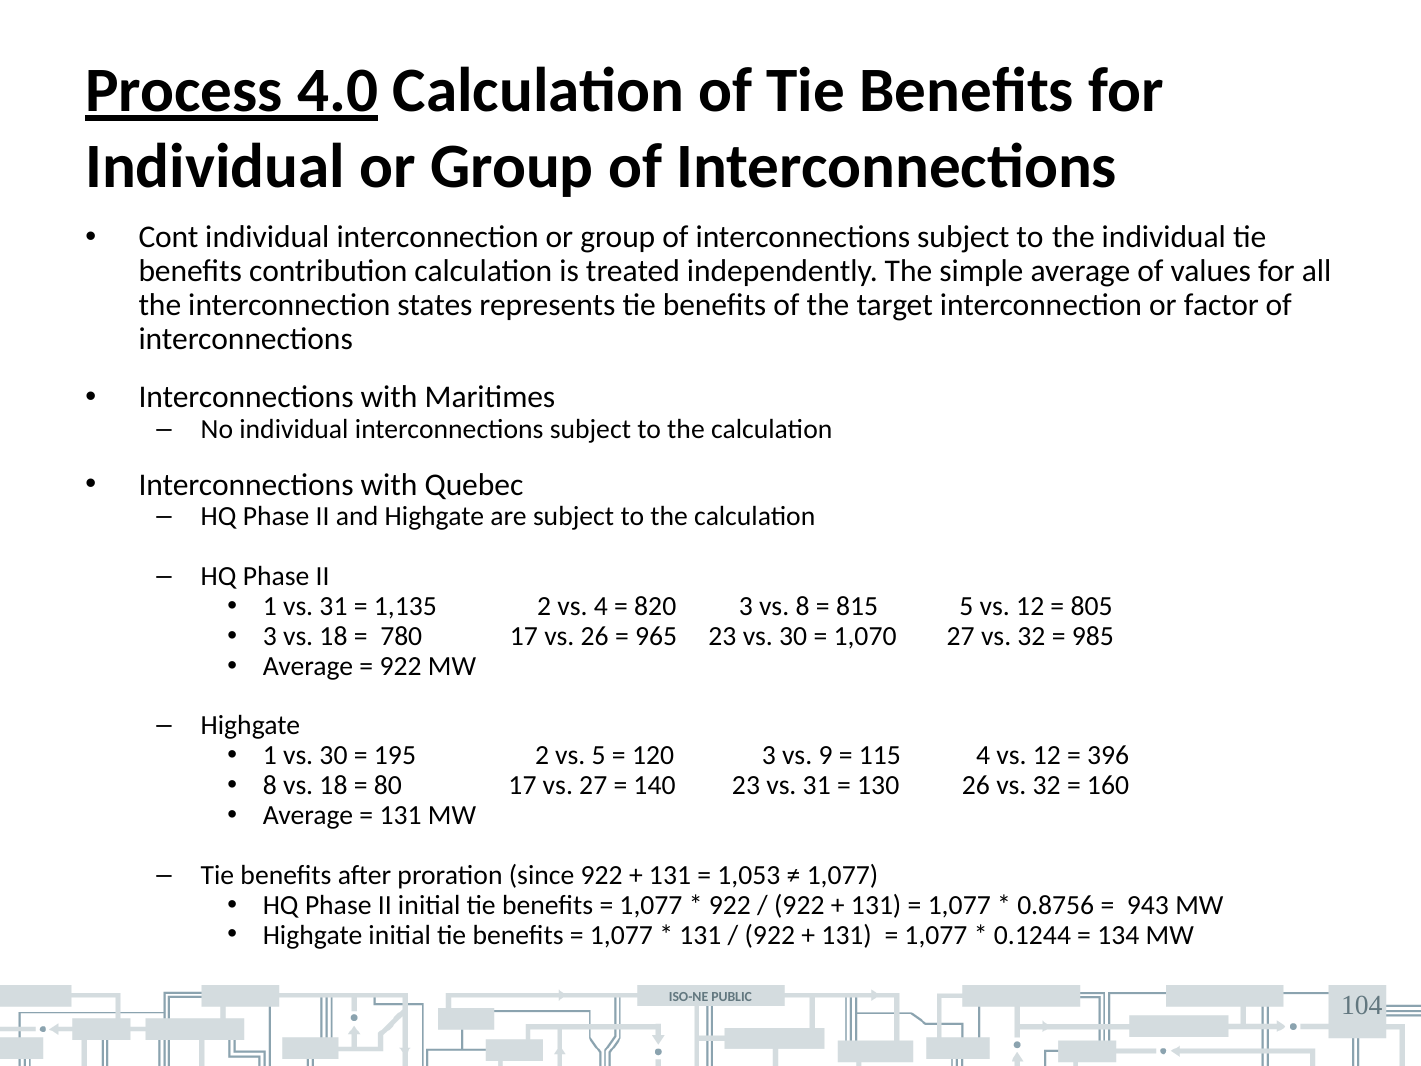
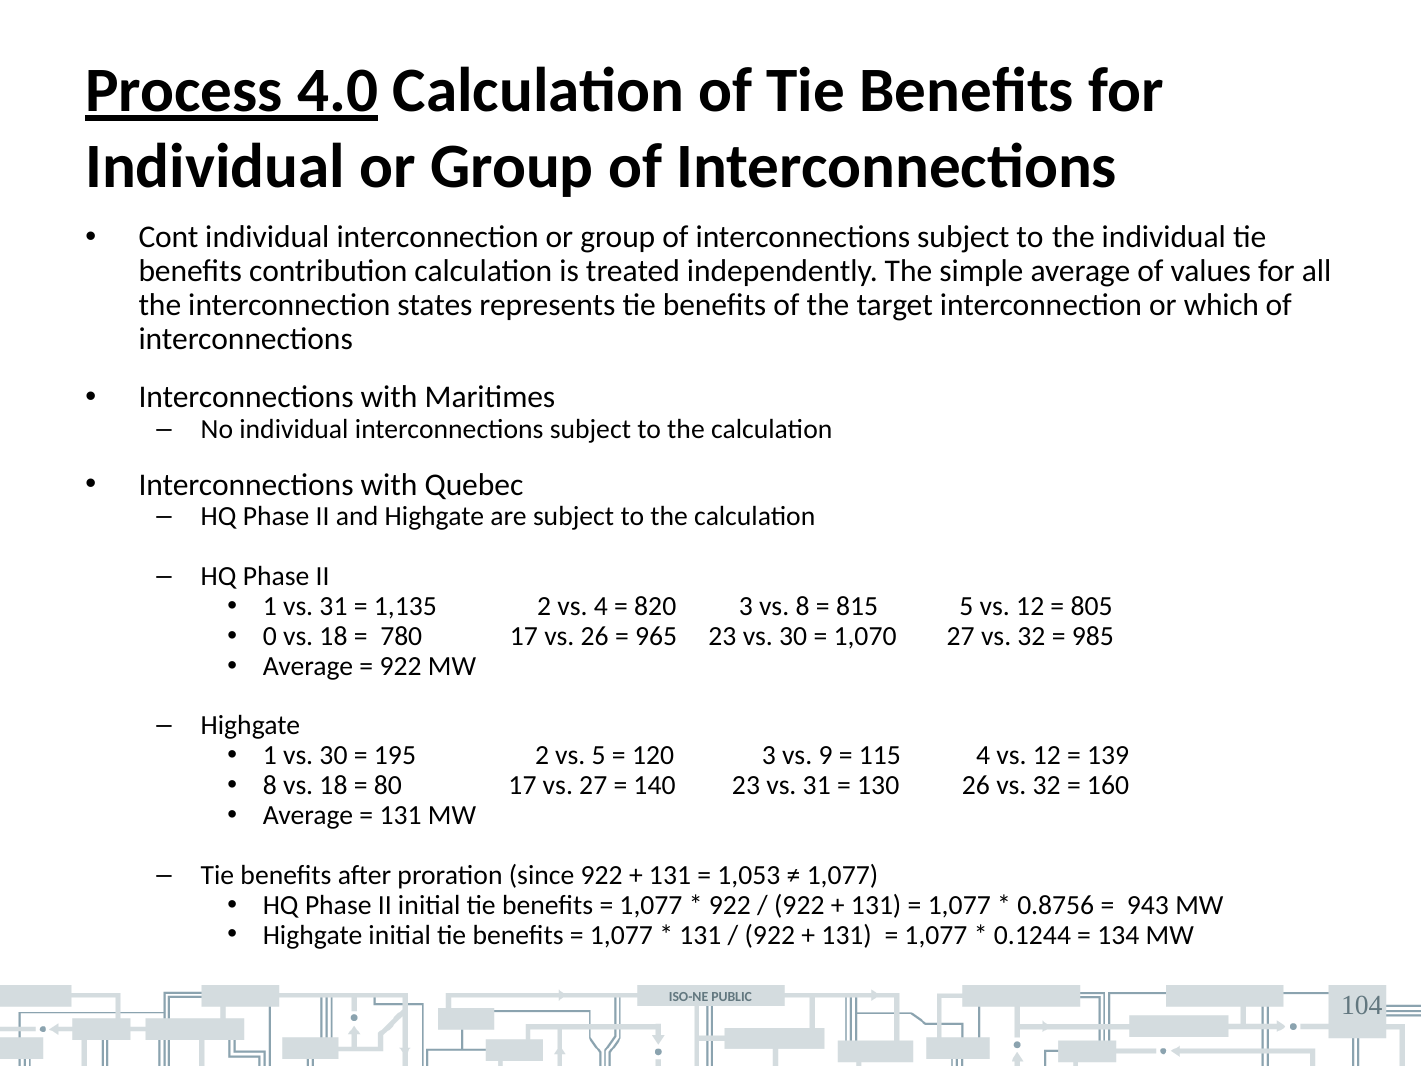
factor: factor -> which (1221, 305)
3: 3 -> 0 (270, 636)
396: 396 -> 139 (1108, 756)
